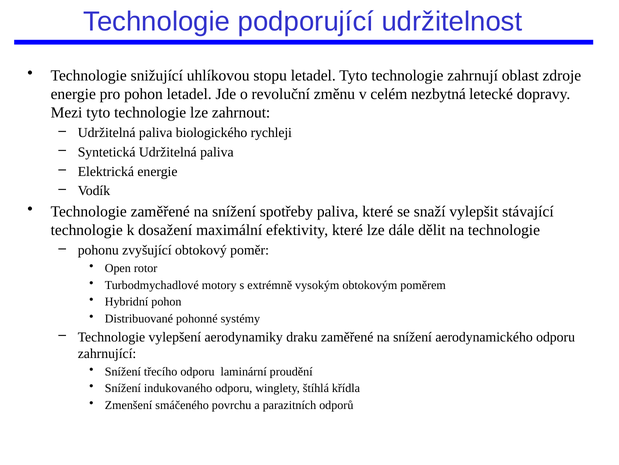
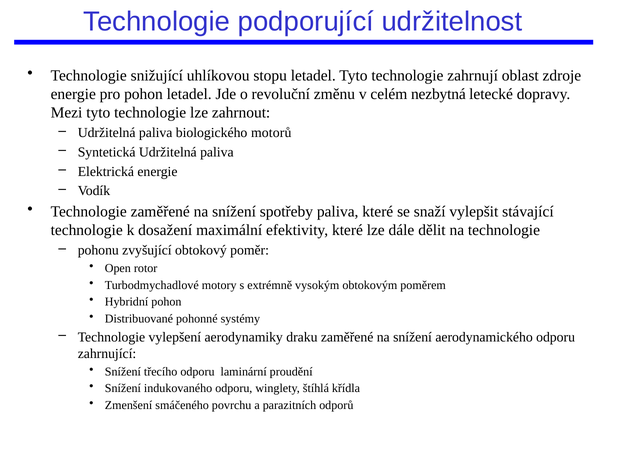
rychleji: rychleji -> motorů (271, 133)
